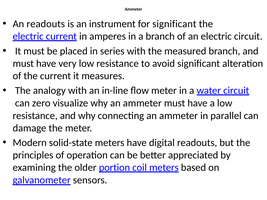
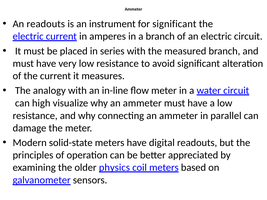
zero: zero -> high (41, 103)
portion: portion -> physics (114, 168)
